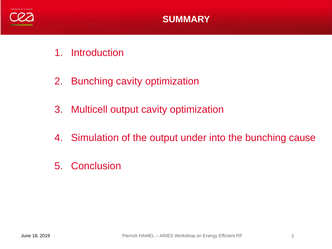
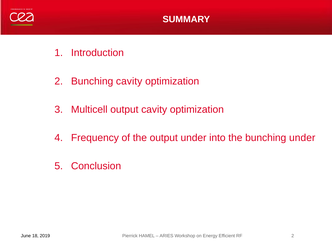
Simulation: Simulation -> Frequency (95, 138)
bunching cause: cause -> under (302, 138)
